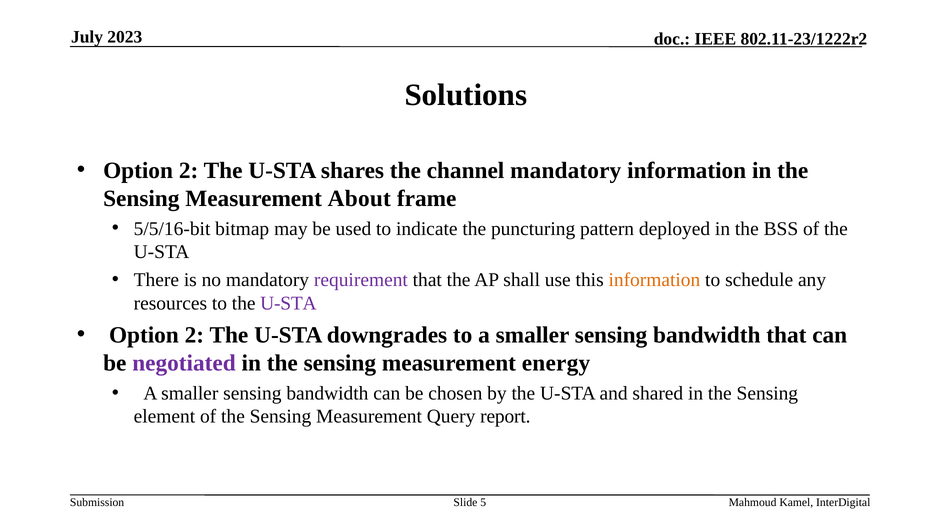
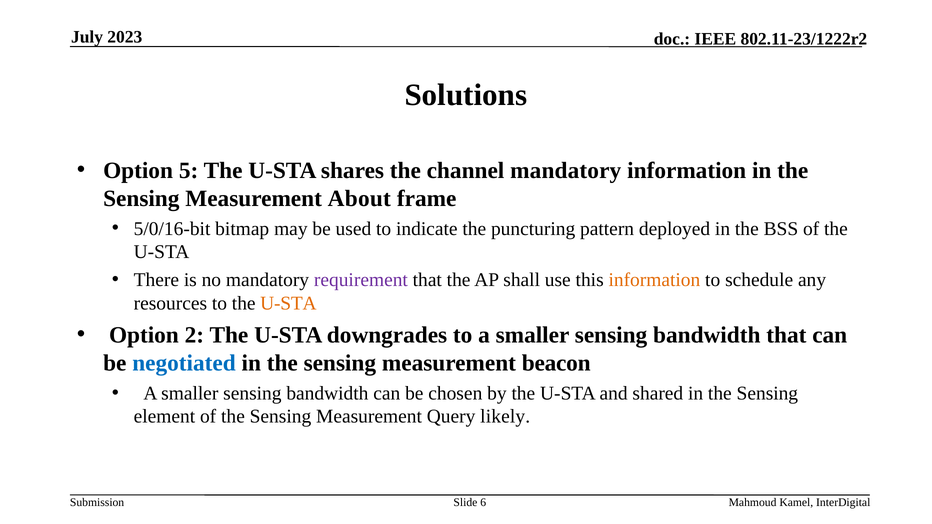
2: 2 -> 5 (189, 171)
5/5/16-bit: 5/5/16-bit -> 5/0/16-bit (172, 229)
U-STA colour: purple -> orange (288, 304)
negotiated colour: purple -> blue (184, 363)
energy: energy -> beacon (556, 363)
report: report -> likely (505, 417)
5: 5 -> 6 (483, 503)
